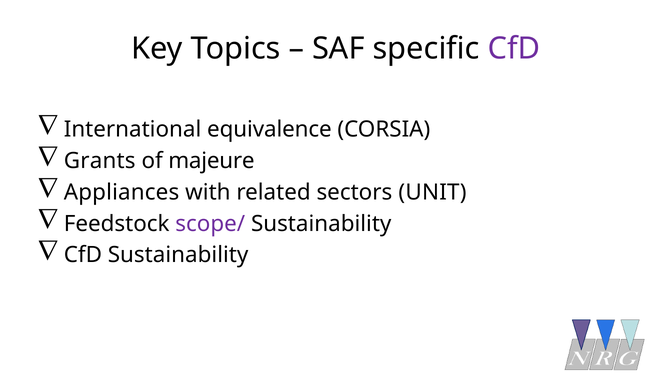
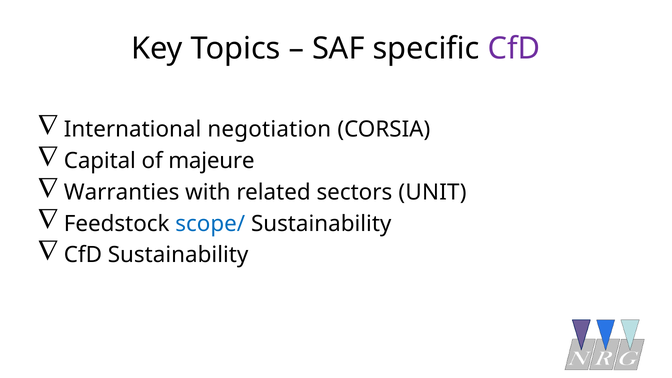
equivalence: equivalence -> negotiation (269, 130)
Grants: Grants -> Capital (100, 161)
Appliances: Appliances -> Warranties (122, 192)
scope/ colour: purple -> blue (210, 224)
